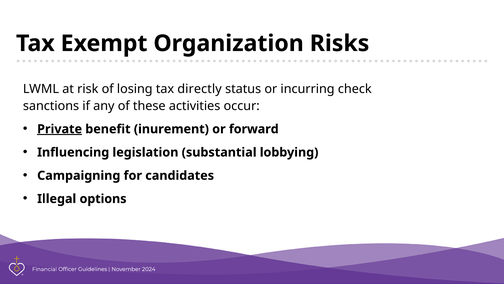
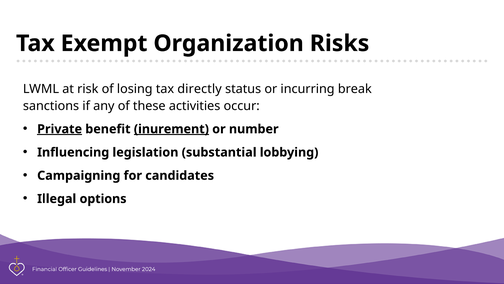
check: check -> break (355, 89)
inurement underline: none -> present (171, 129)
forward: forward -> number (254, 129)
